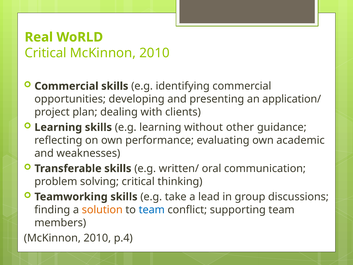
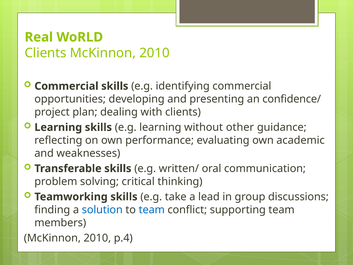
Critical: Critical -> Clients (46, 53)
application/: application/ -> confidence/ (292, 99)
solution colour: orange -> blue (102, 210)
